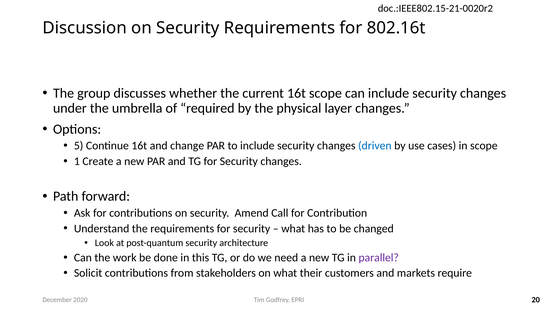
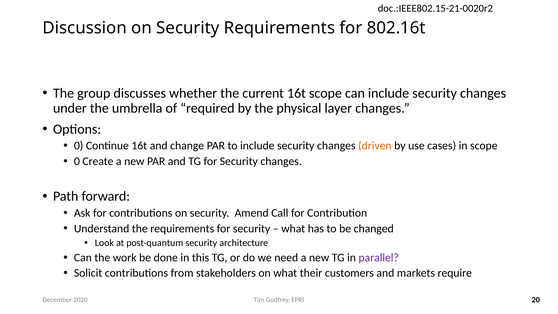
5: 5 -> 0 (79, 146)
driven colour: blue -> orange (375, 146)
1: 1 -> 0 (77, 161)
